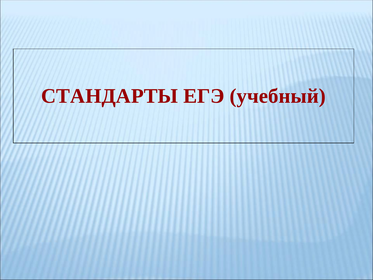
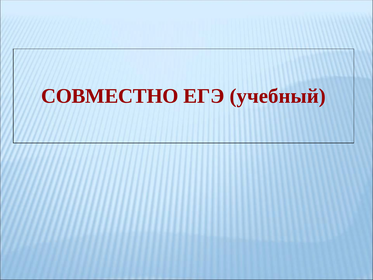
СТАНДАРТЫ: СТАНДАРТЫ -> СОВМЕСТНО (110, 96)
